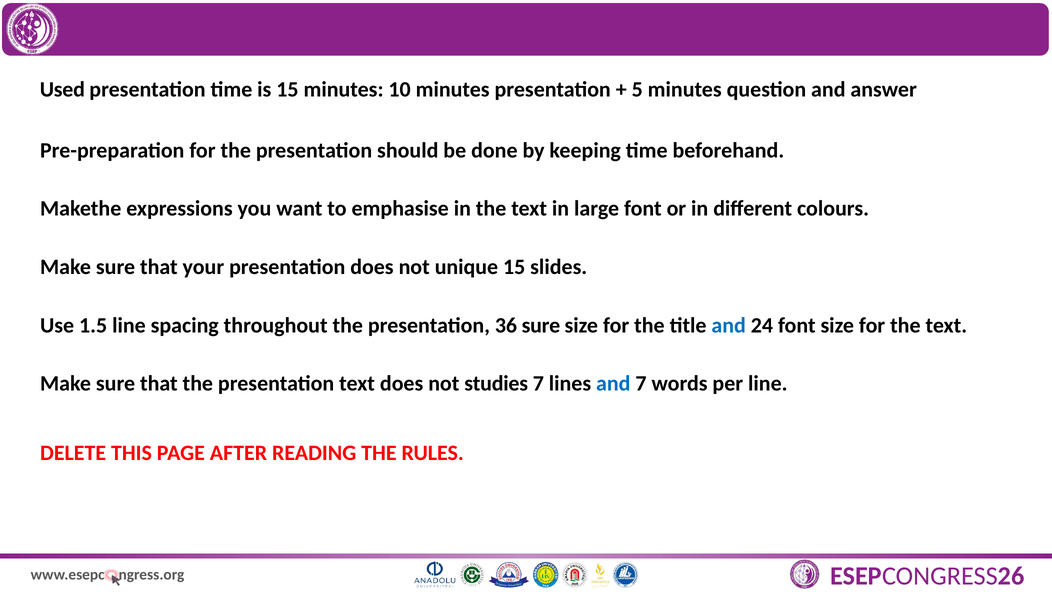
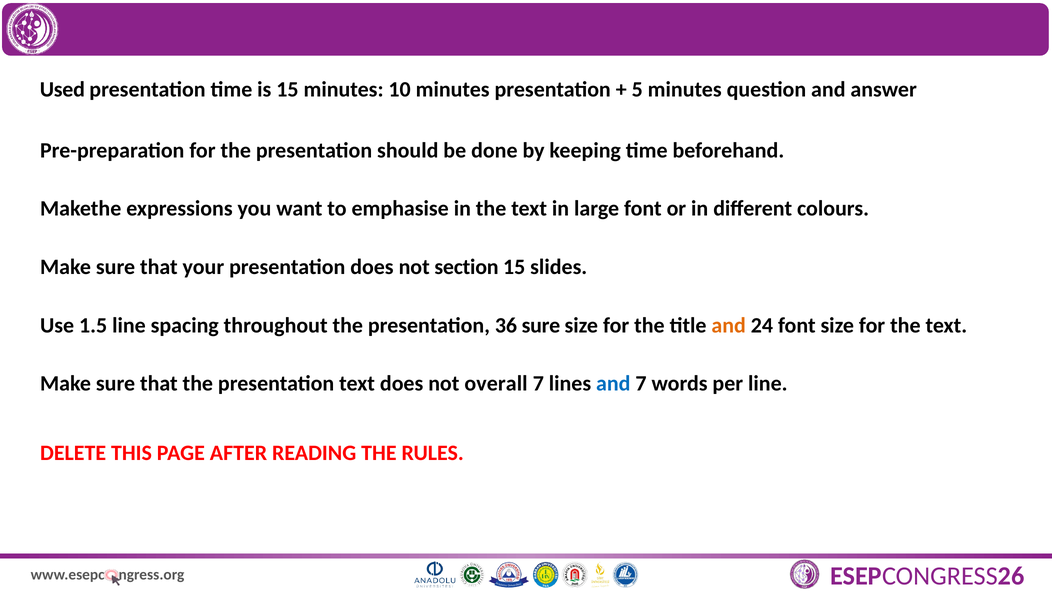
unique: unique -> section (467, 267)
and colour: blue -> orange (729, 325)
studies: studies -> overall (496, 384)
